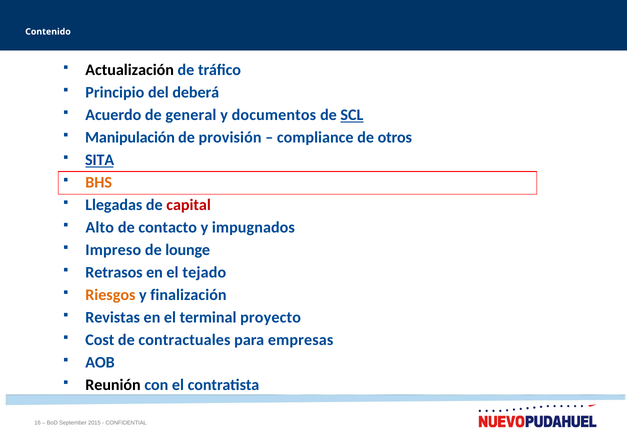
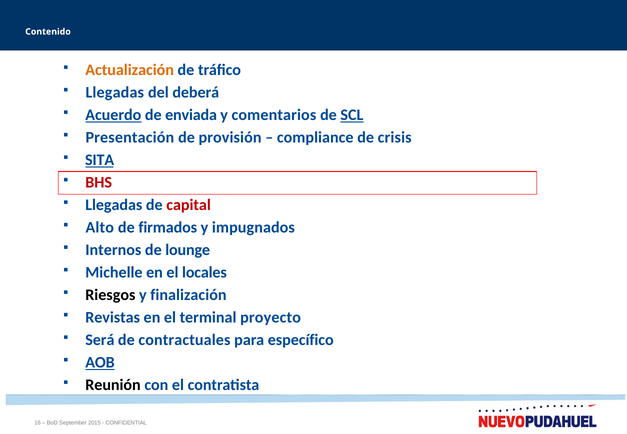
Actualización colour: black -> orange (130, 70)
Principio: Principio -> Llegadas (115, 92)
Acuerdo underline: none -> present (113, 115)
general: general -> enviada (191, 115)
documentos: documentos -> comentarios (274, 115)
Manipulación: Manipulación -> Presentación (130, 137)
otros: otros -> crisis (395, 137)
BHS colour: orange -> red (99, 182)
contacto: contacto -> firmados (168, 228)
Impreso: Impreso -> Internos (113, 250)
Retrasos: Retrasos -> Michelle (114, 273)
tejado: tejado -> locales (204, 273)
Riesgos colour: orange -> black (110, 295)
Cost: Cost -> Será (100, 340)
empresas: empresas -> específico (301, 340)
AOB underline: none -> present (100, 363)
